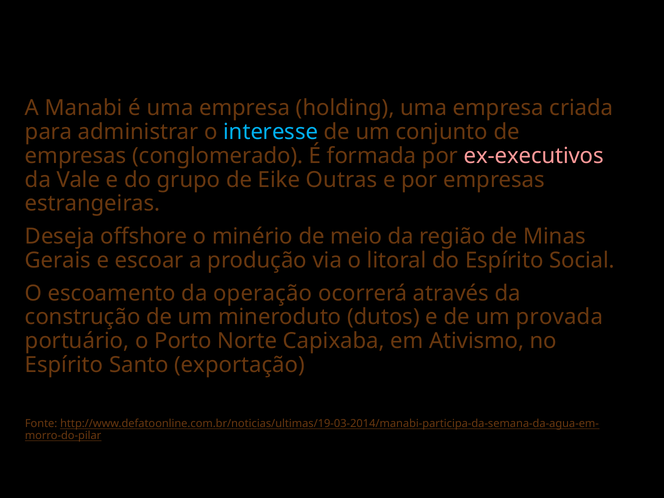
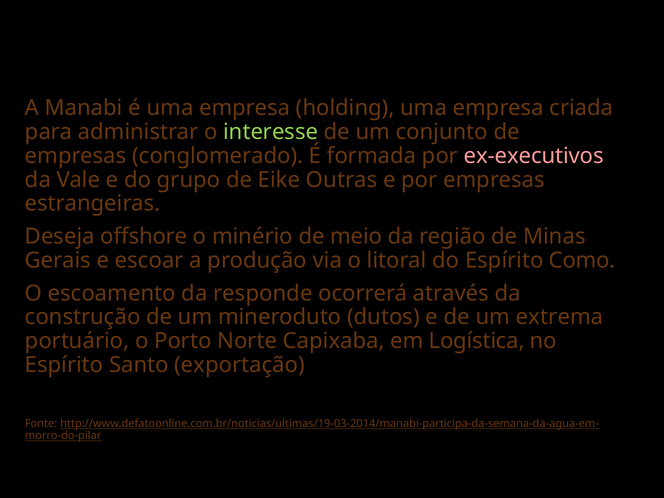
interesse colour: light blue -> light green (271, 132)
Social: Social -> Como (582, 260)
operação: operação -> responde (263, 293)
provada: provada -> extrema (560, 317)
Ativismo: Ativismo -> Logística (477, 341)
